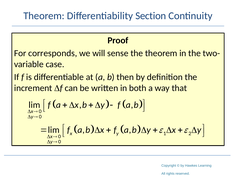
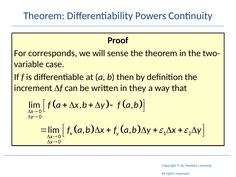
Section: Section -> Powers (151, 16)
both: both -> they (138, 88)
